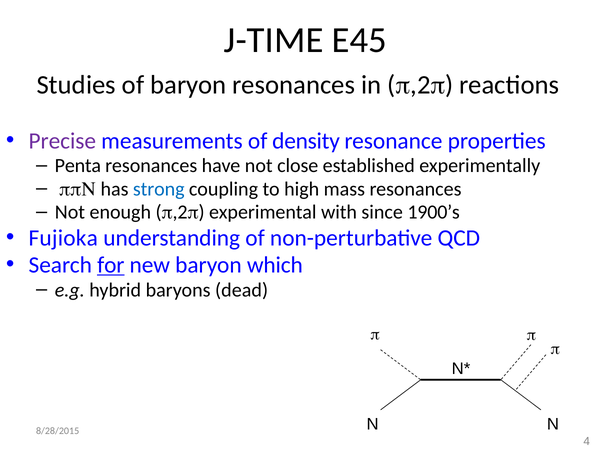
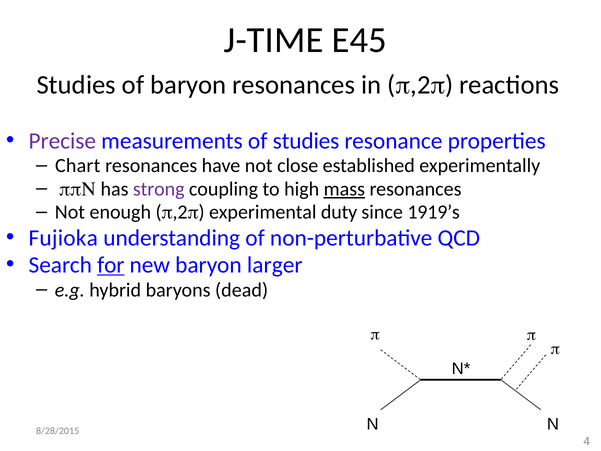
of density: density -> studies (306, 141)
Penta: Penta -> Chart (78, 166)
strong colour: blue -> purple (159, 189)
mass underline: none -> present (344, 189)
with: with -> duty (339, 212)
1900’s: 1900’s -> 1919’s (434, 212)
which: which -> larger (275, 265)
